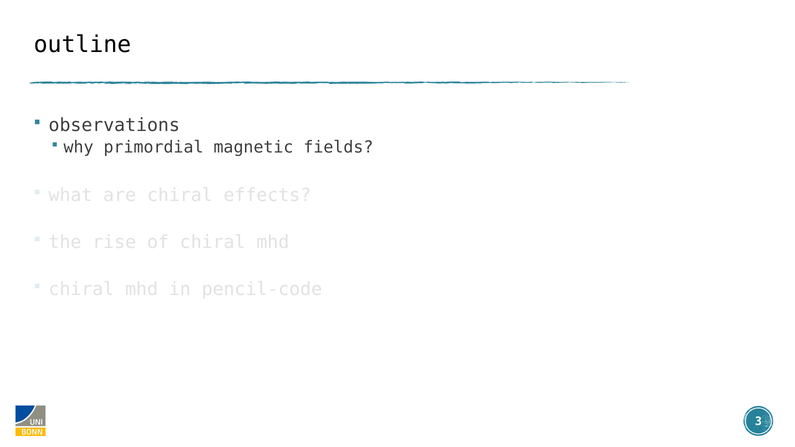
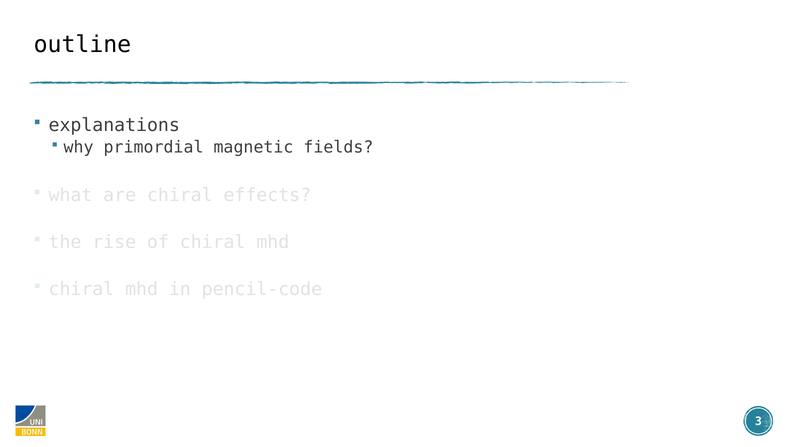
observations: observations -> explanations (114, 125)
